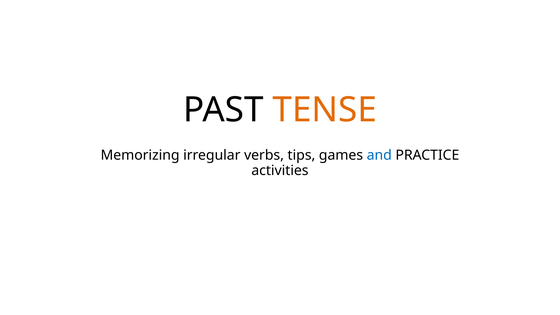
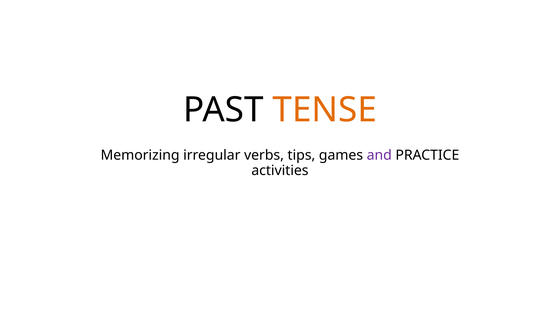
and colour: blue -> purple (379, 155)
